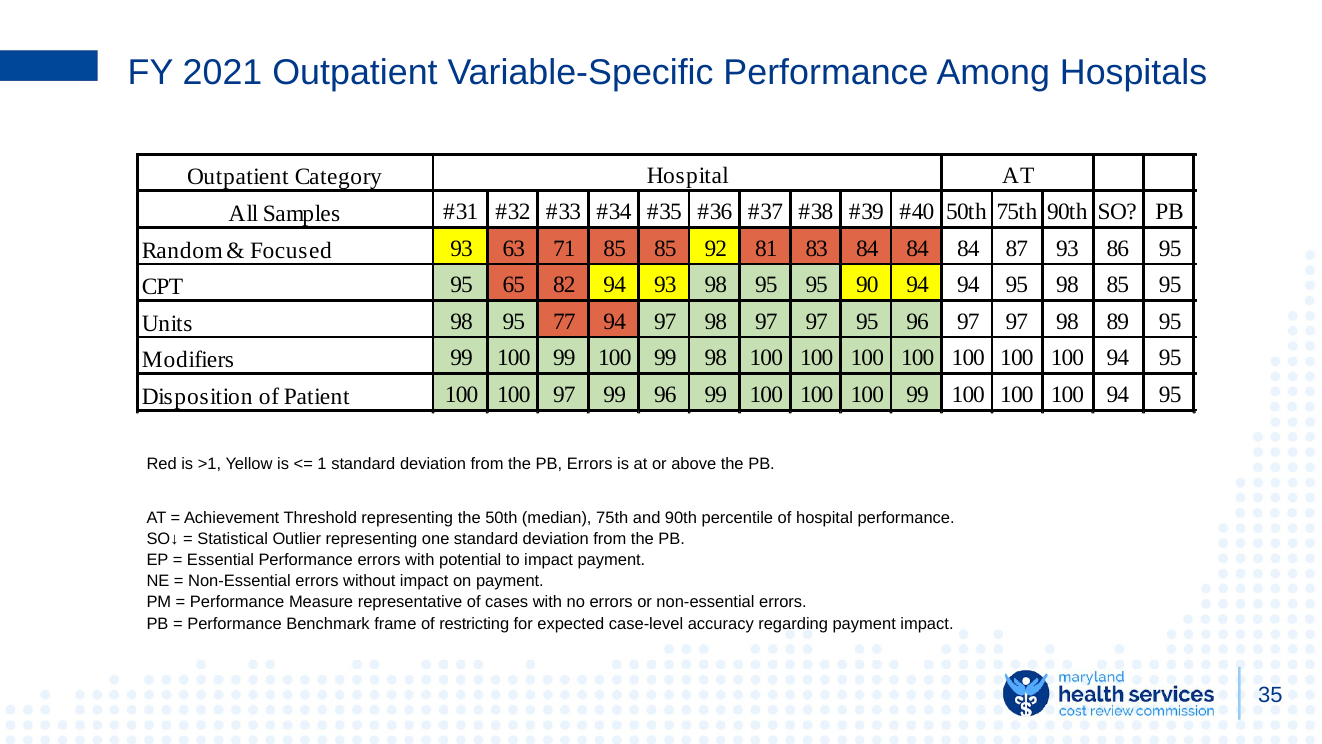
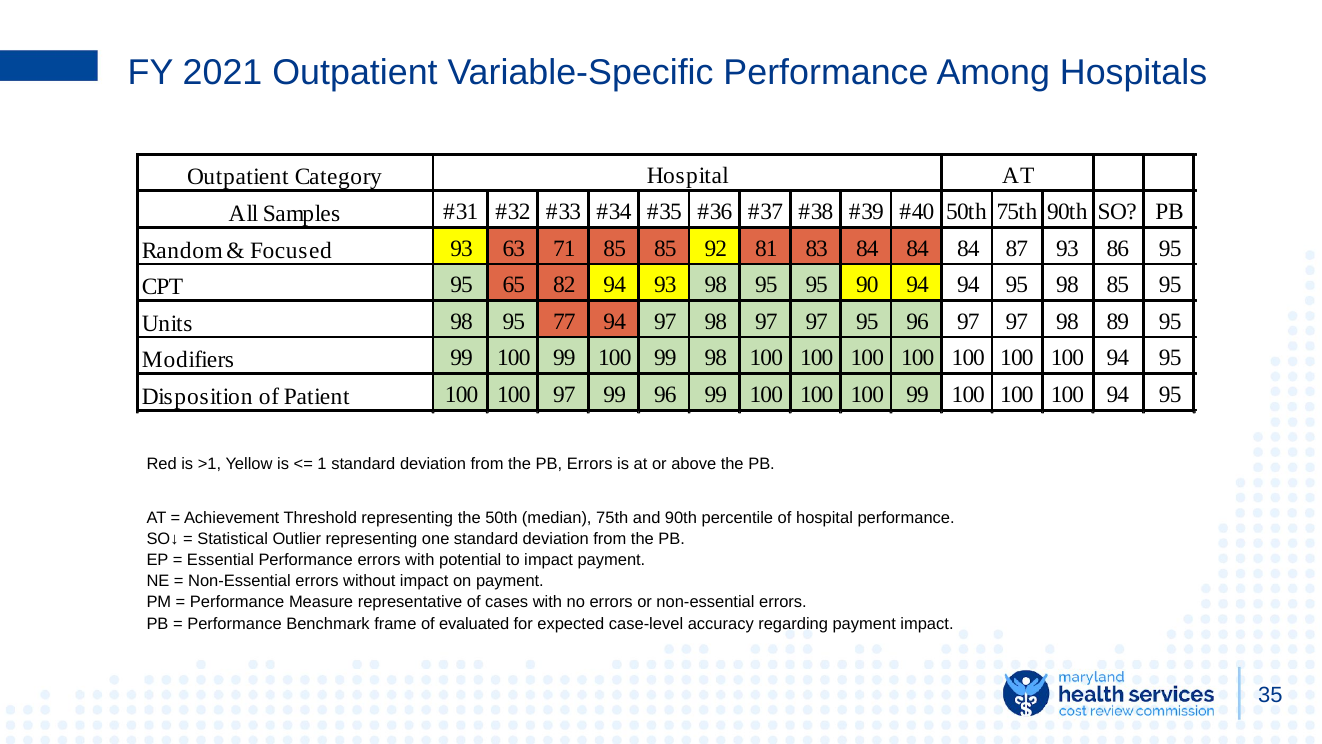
restricting: restricting -> evaluated (474, 623)
